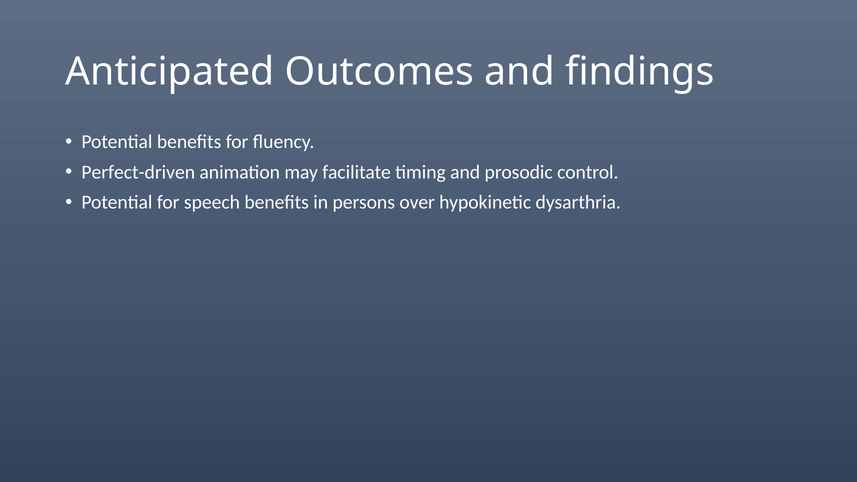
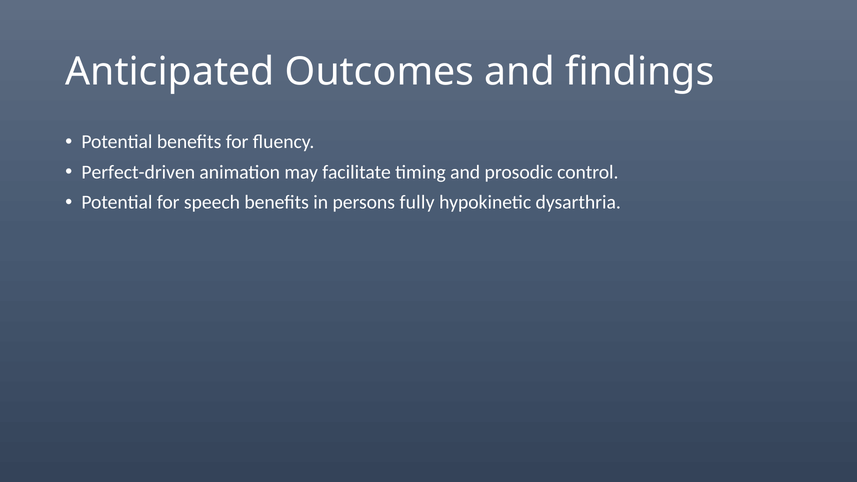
over: over -> fully (417, 202)
